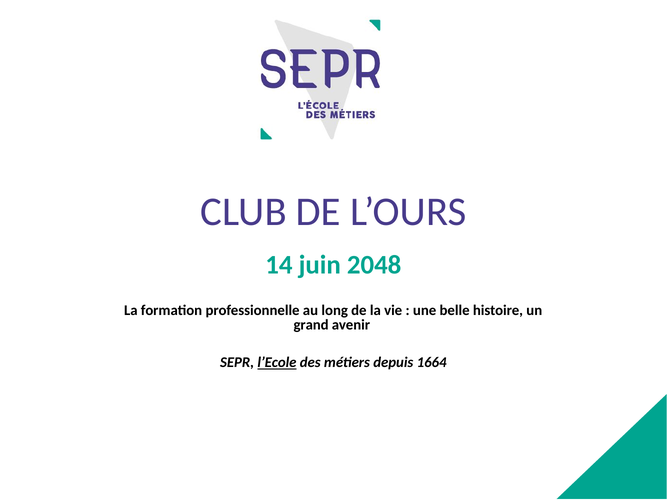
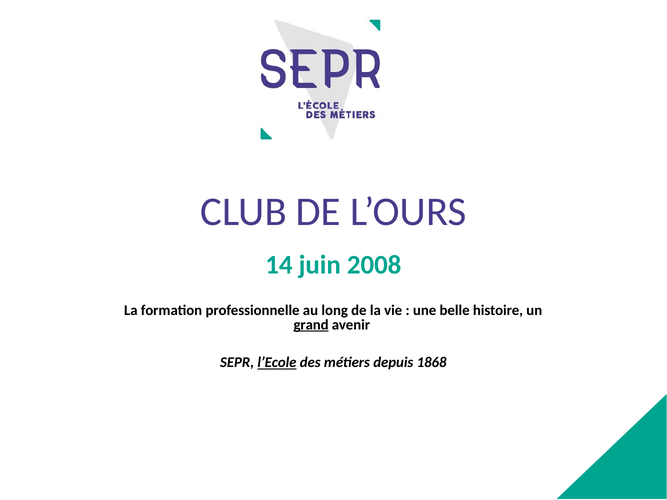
2048: 2048 -> 2008 (374, 265)
grand underline: none -> present (311, 325)
1664: 1664 -> 1868 (432, 363)
